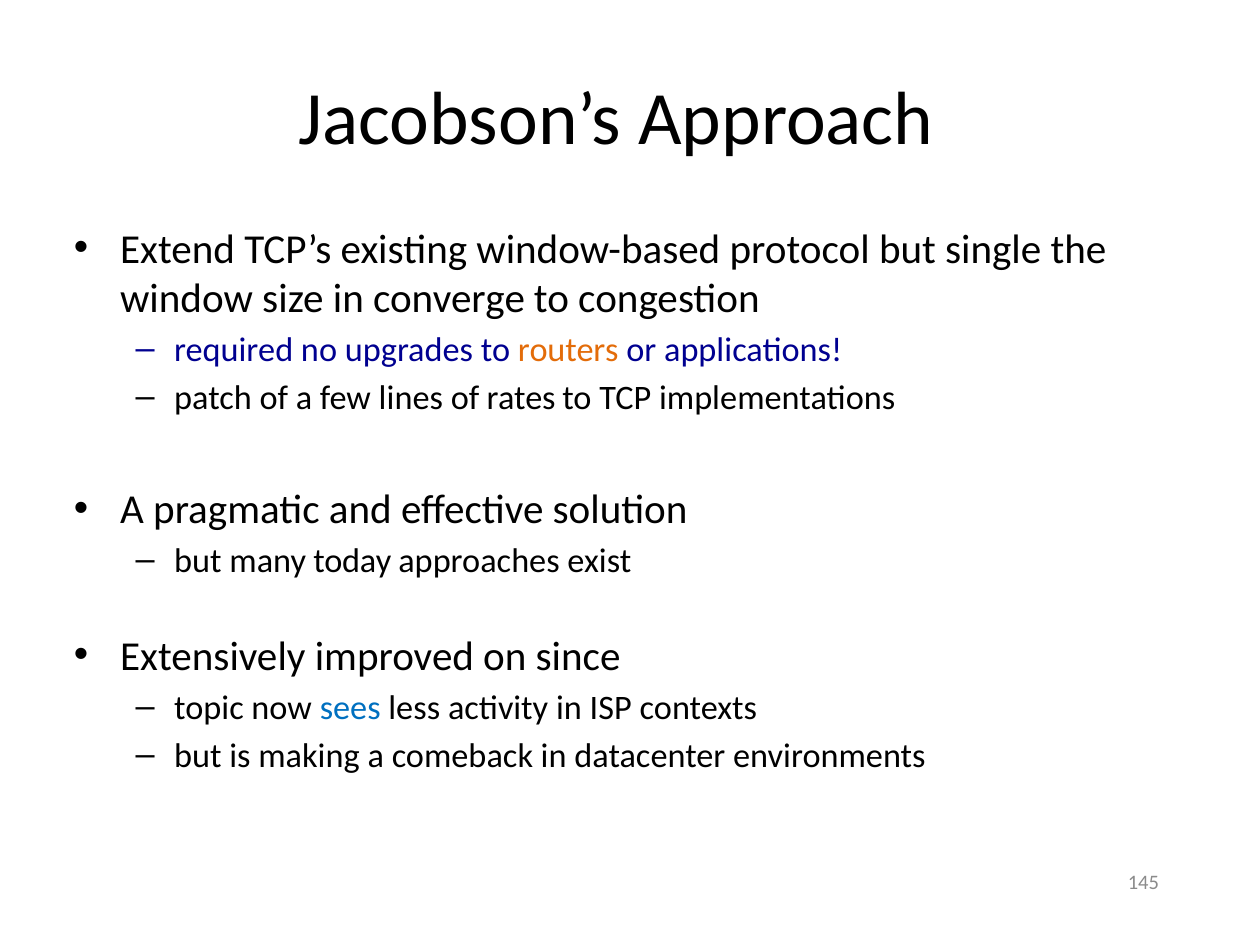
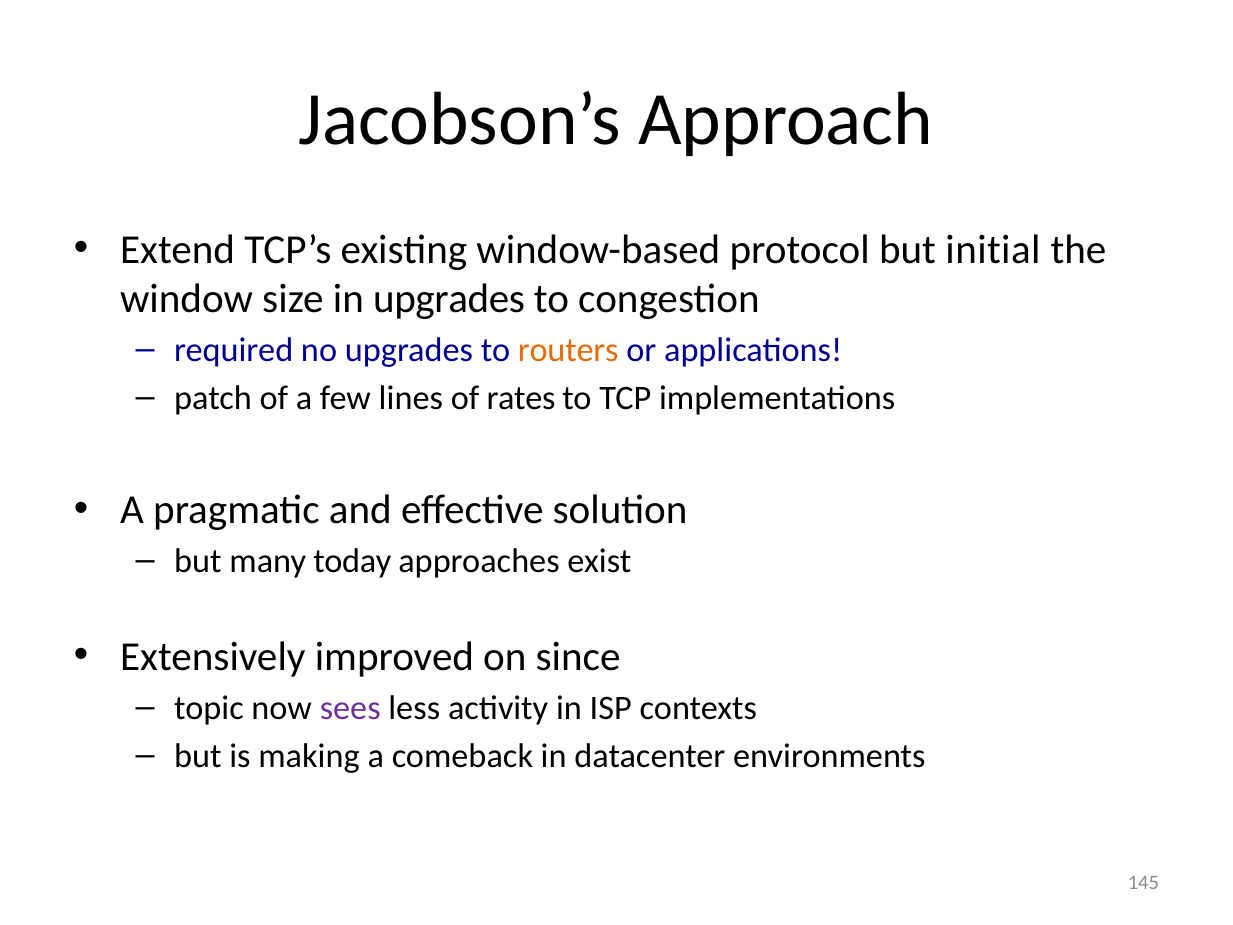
single: single -> initial (993, 249)
in converge: converge -> upgrades (449, 299)
sees colour: blue -> purple (350, 708)
